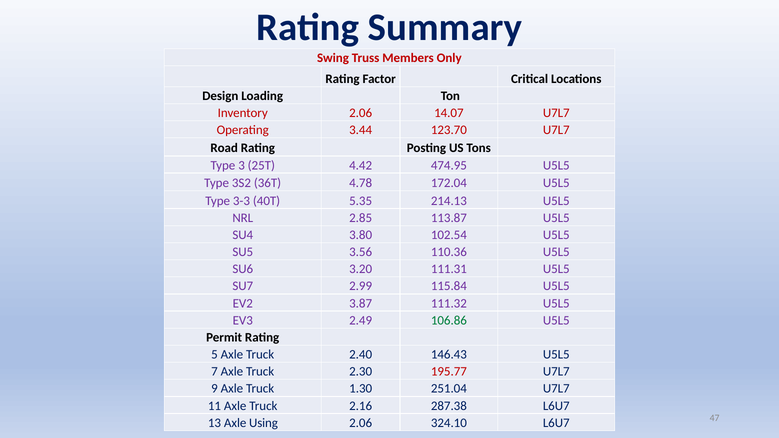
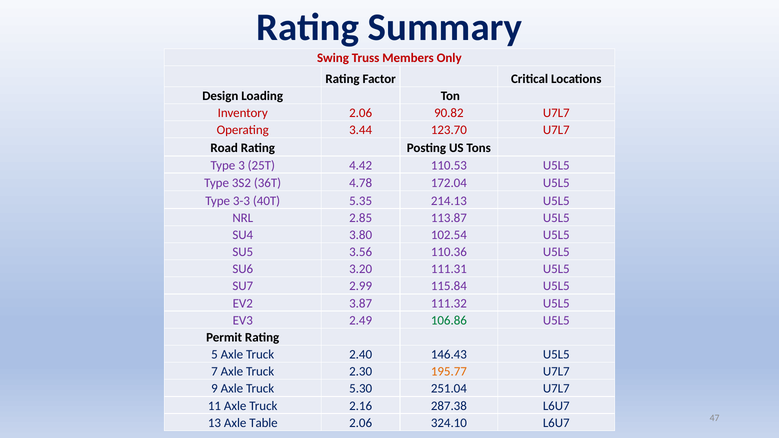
14.07: 14.07 -> 90.82 (449, 113)
474.95: 474.95 -> 110.53 (449, 165)
195.77 colour: red -> orange (449, 372)
1.30: 1.30 -> 5.30 (361, 389)
Using: Using -> Table (263, 423)
